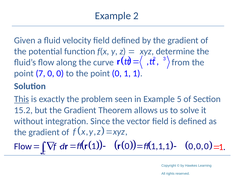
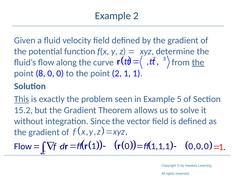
the underline: none -> present (198, 62)
7: 7 -> 8 (41, 73)
point 0: 0 -> 2 (117, 73)
